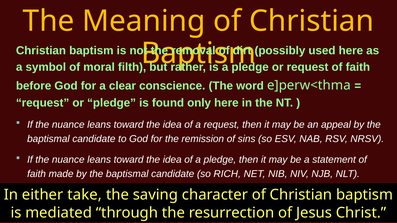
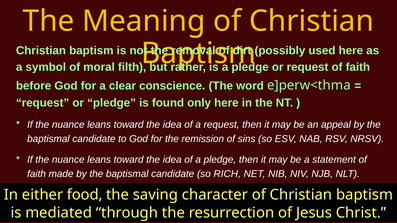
take: take -> food (85, 195)
